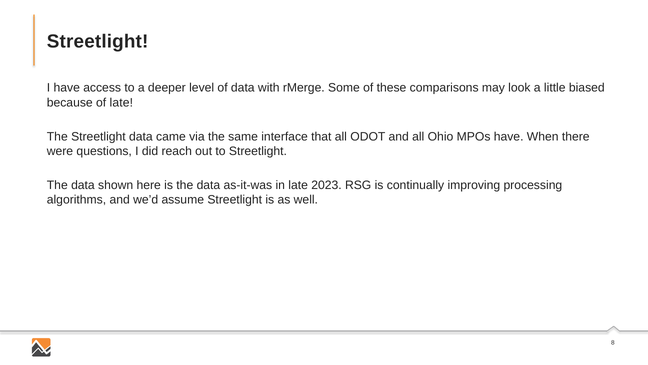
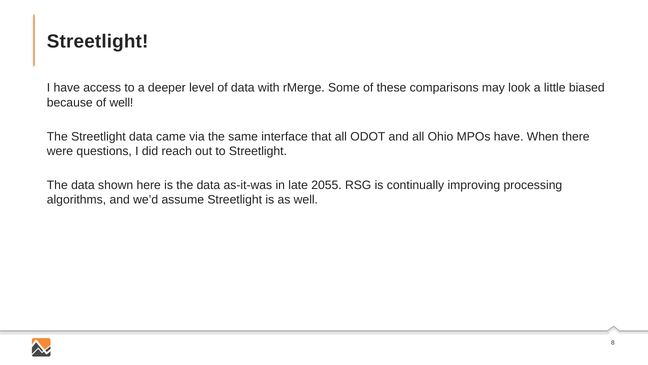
of late: late -> well (121, 102)
2023: 2023 -> 2055 (326, 185)
